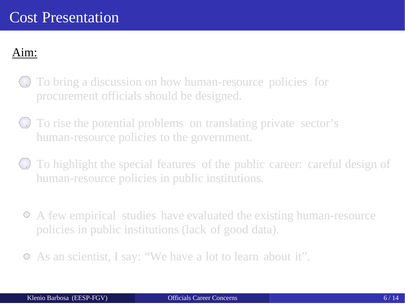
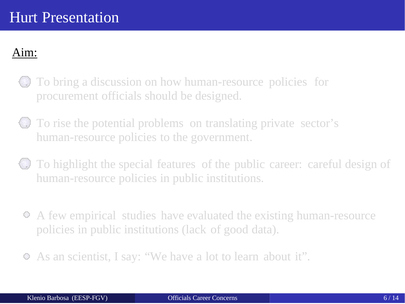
Cost: Cost -> Hurt (23, 17)
